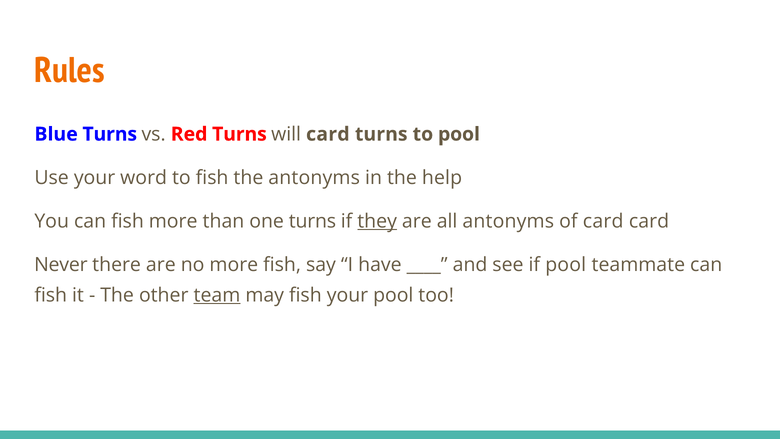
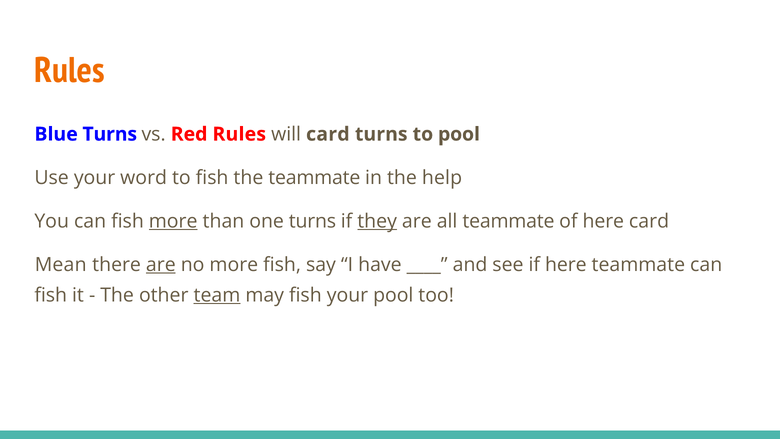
Red Turns: Turns -> Rules (239, 134)
the antonyms: antonyms -> teammate (314, 178)
more underline: none -> present (173, 221)
all antonyms: antonyms -> teammate (508, 221)
of card: card -> here (603, 221)
Never: Never -> Mean (61, 265)
are underline: none -> present (161, 265)
if pool: pool -> here (566, 265)
